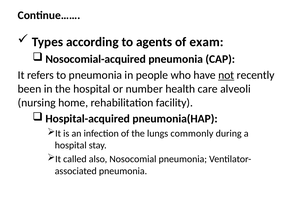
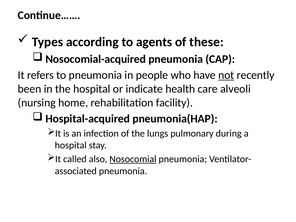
exam: exam -> these (206, 42)
number: number -> indicate (144, 89)
commonly: commonly -> pulmonary (192, 133)
Nosocomial underline: none -> present (133, 159)
